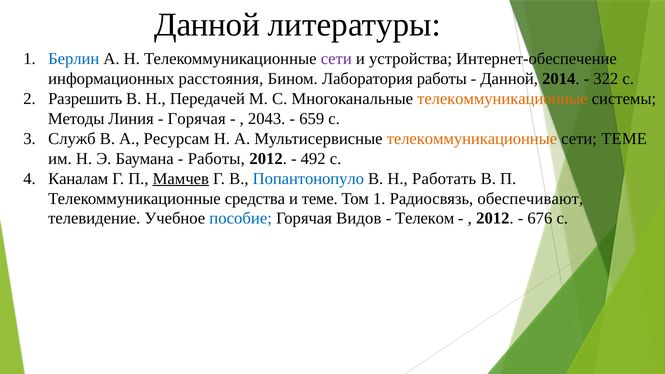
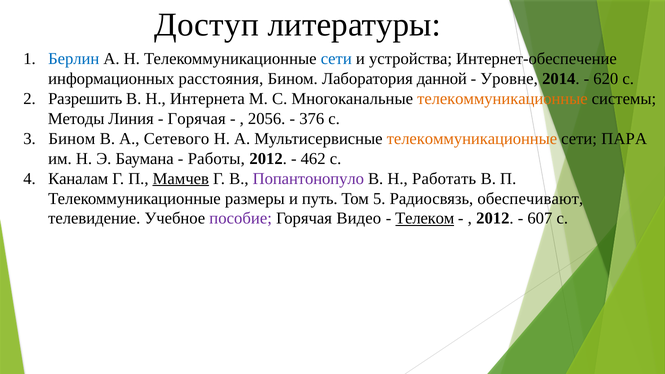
Данной: Данной -> Доступ (207, 25)
сети colour: purple -> blue (336, 59)
Лаборатория работы: работы -> данной (442, 79)
Данной: Данной -> Уровне (509, 79)
322: 322 -> 620 (606, 79)
Передачей: Передачей -> Интернета (207, 99)
2043: 2043 -> 2056 (267, 119)
659: 659 -> 376 (312, 119)
Служб: Служб -> Бином (72, 139)
Ресурсам: Ресурсам -> Сетевого (177, 139)
сети ТЕМЕ: ТЕМЕ -> ПАРА (624, 139)
492: 492 -> 462 (313, 159)
Попантонопуло colour: blue -> purple (308, 179)
средства: средства -> размеры (255, 199)
и теме: теме -> путь (320, 199)
Том 1: 1 -> 5 (379, 199)
пособие colour: blue -> purple (241, 218)
Видов: Видов -> Видео (359, 218)
Телеком underline: none -> present (425, 218)
676: 676 -> 607 (540, 218)
